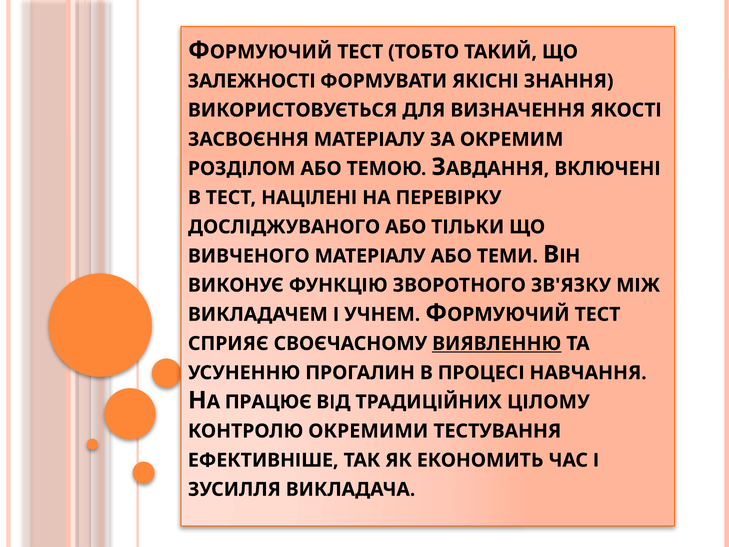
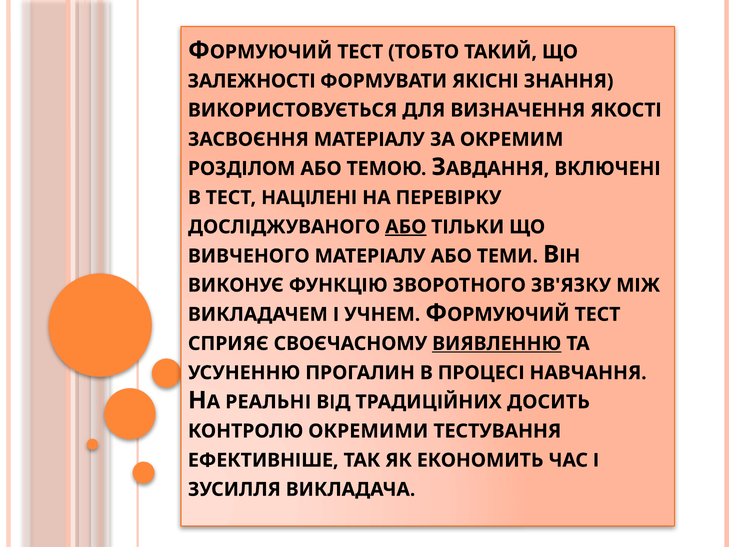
АБО underline: none -> present (406, 227)
ПРАЦЮЄ: ПРАЦЮЄ -> РЕАЛЬНІ (268, 402)
ЦІЛОМУ: ЦІЛОМУ -> ДОСИТЬ (548, 402)
